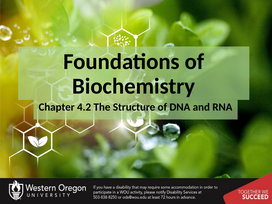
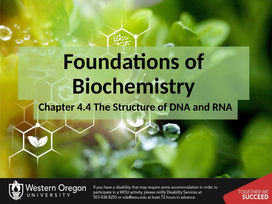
4.2: 4.2 -> 4.4 (84, 107)
